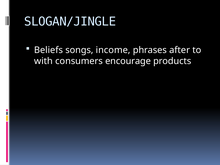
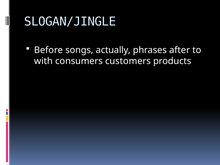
Beliefs: Beliefs -> Before (49, 50)
income: income -> actually (113, 50)
encourage: encourage -> customers (128, 61)
